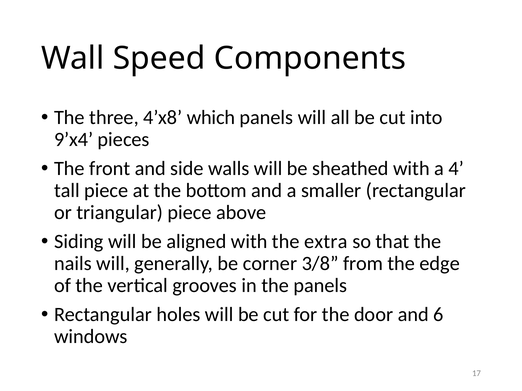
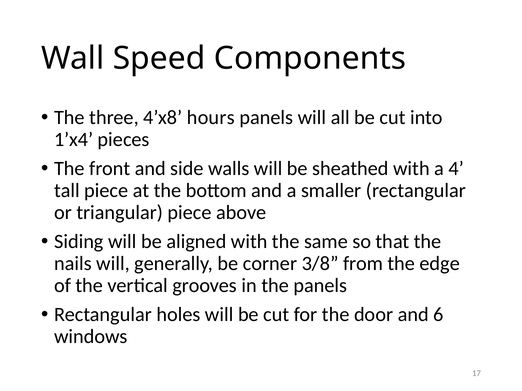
which: which -> hours (211, 118)
9’x4: 9’x4 -> 1’x4 (74, 140)
extra: extra -> same (326, 242)
